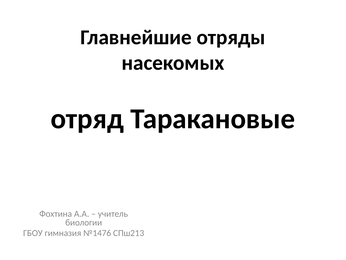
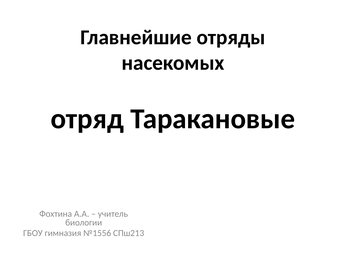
№1476: №1476 -> №1556 (97, 233)
